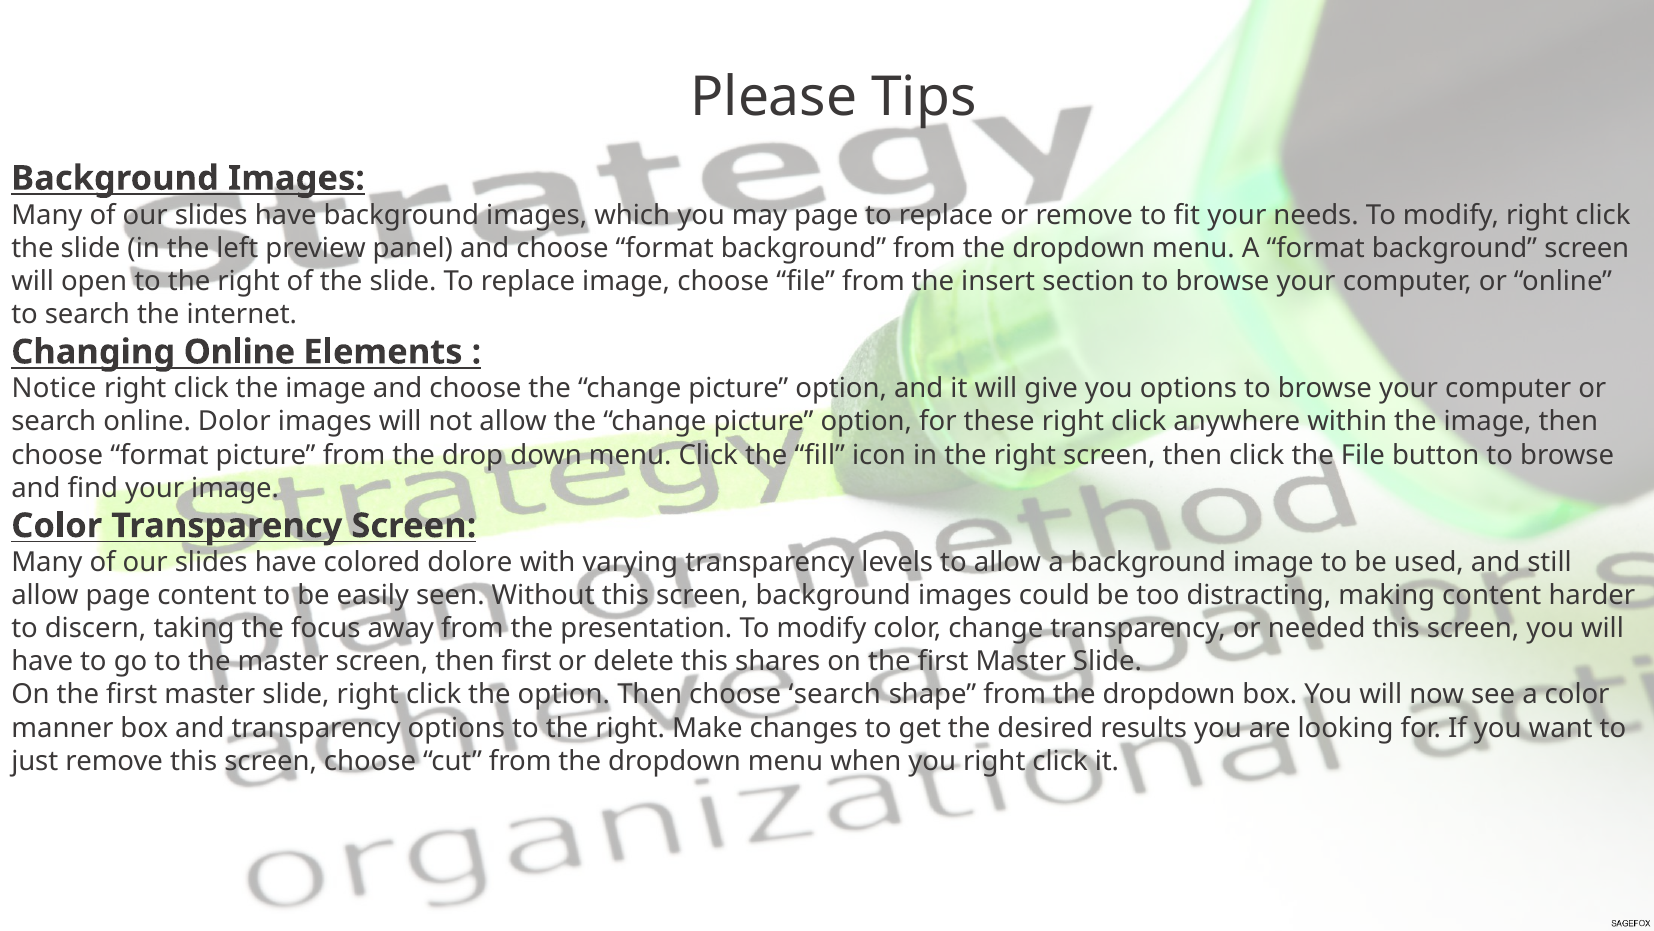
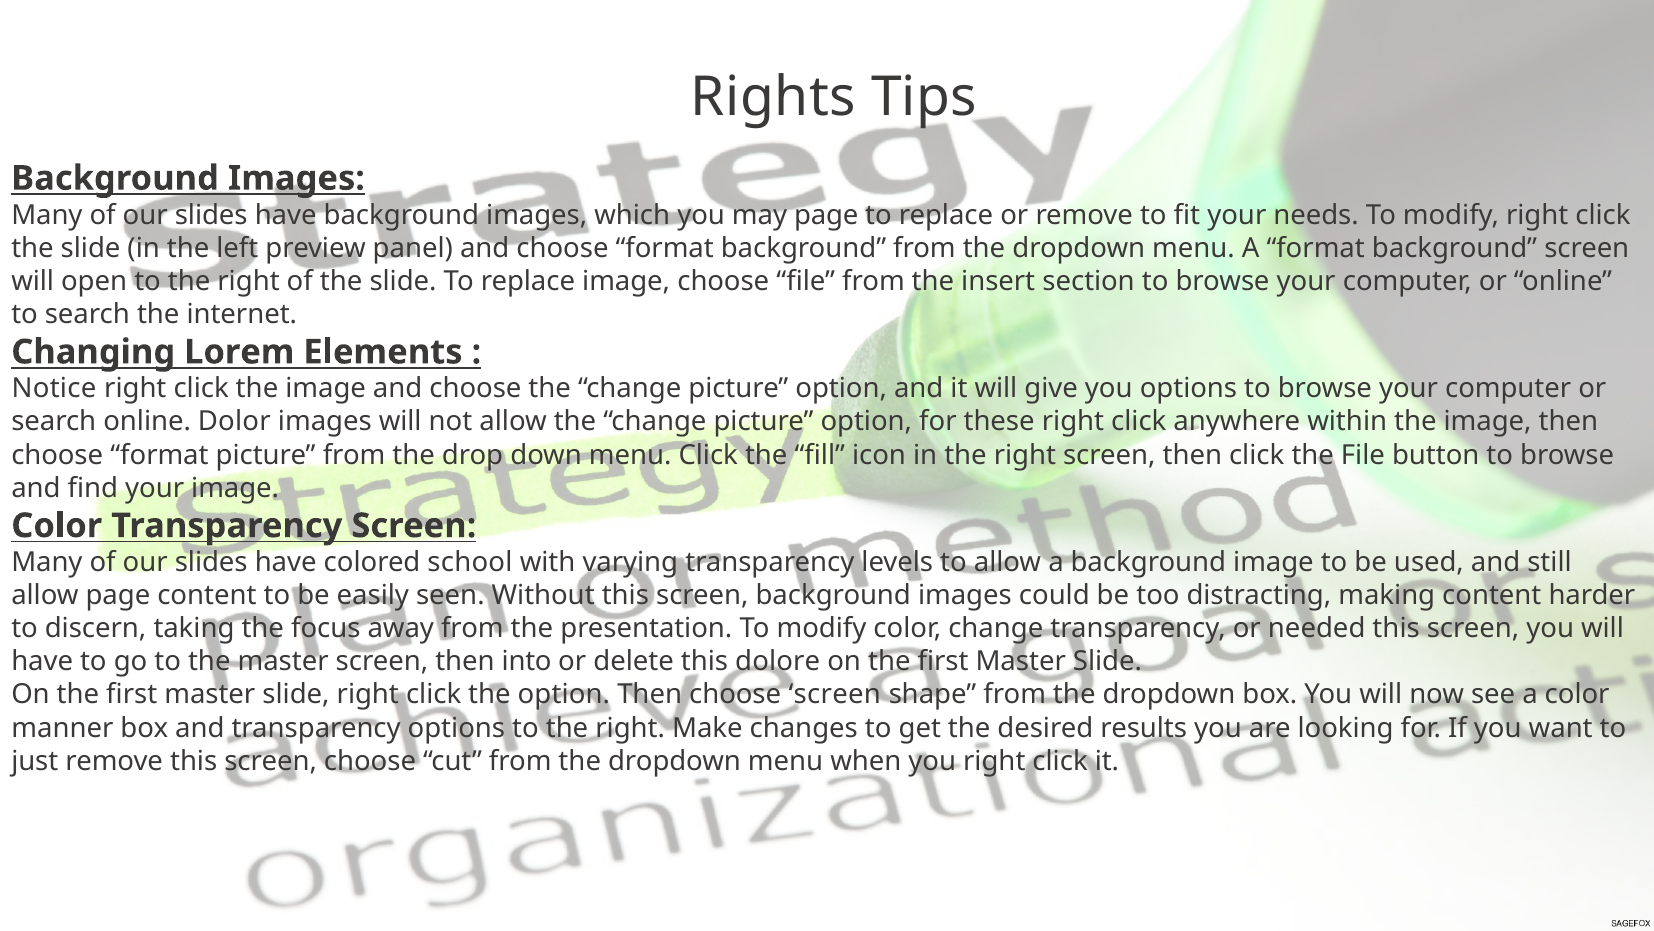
Please: Please -> Rights (774, 98)
Changing Online: Online -> Lorem (239, 352)
dolore: dolore -> school (470, 562)
then first: first -> into (527, 661)
shares: shares -> dolore (778, 661)
choose search: search -> screen (835, 694)
